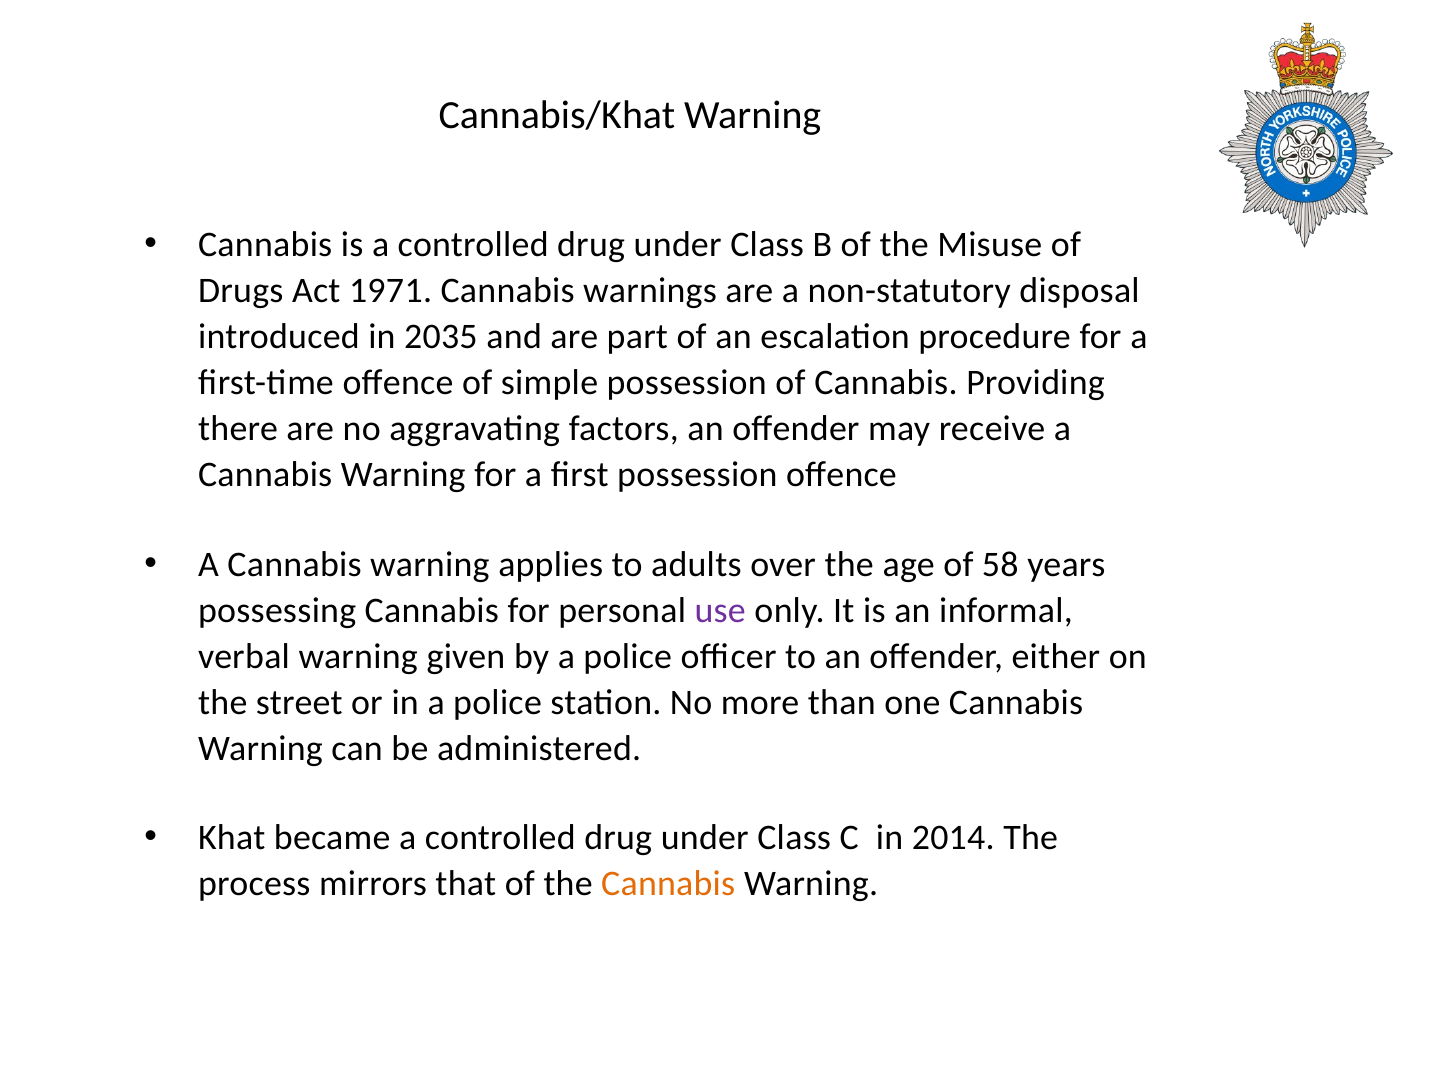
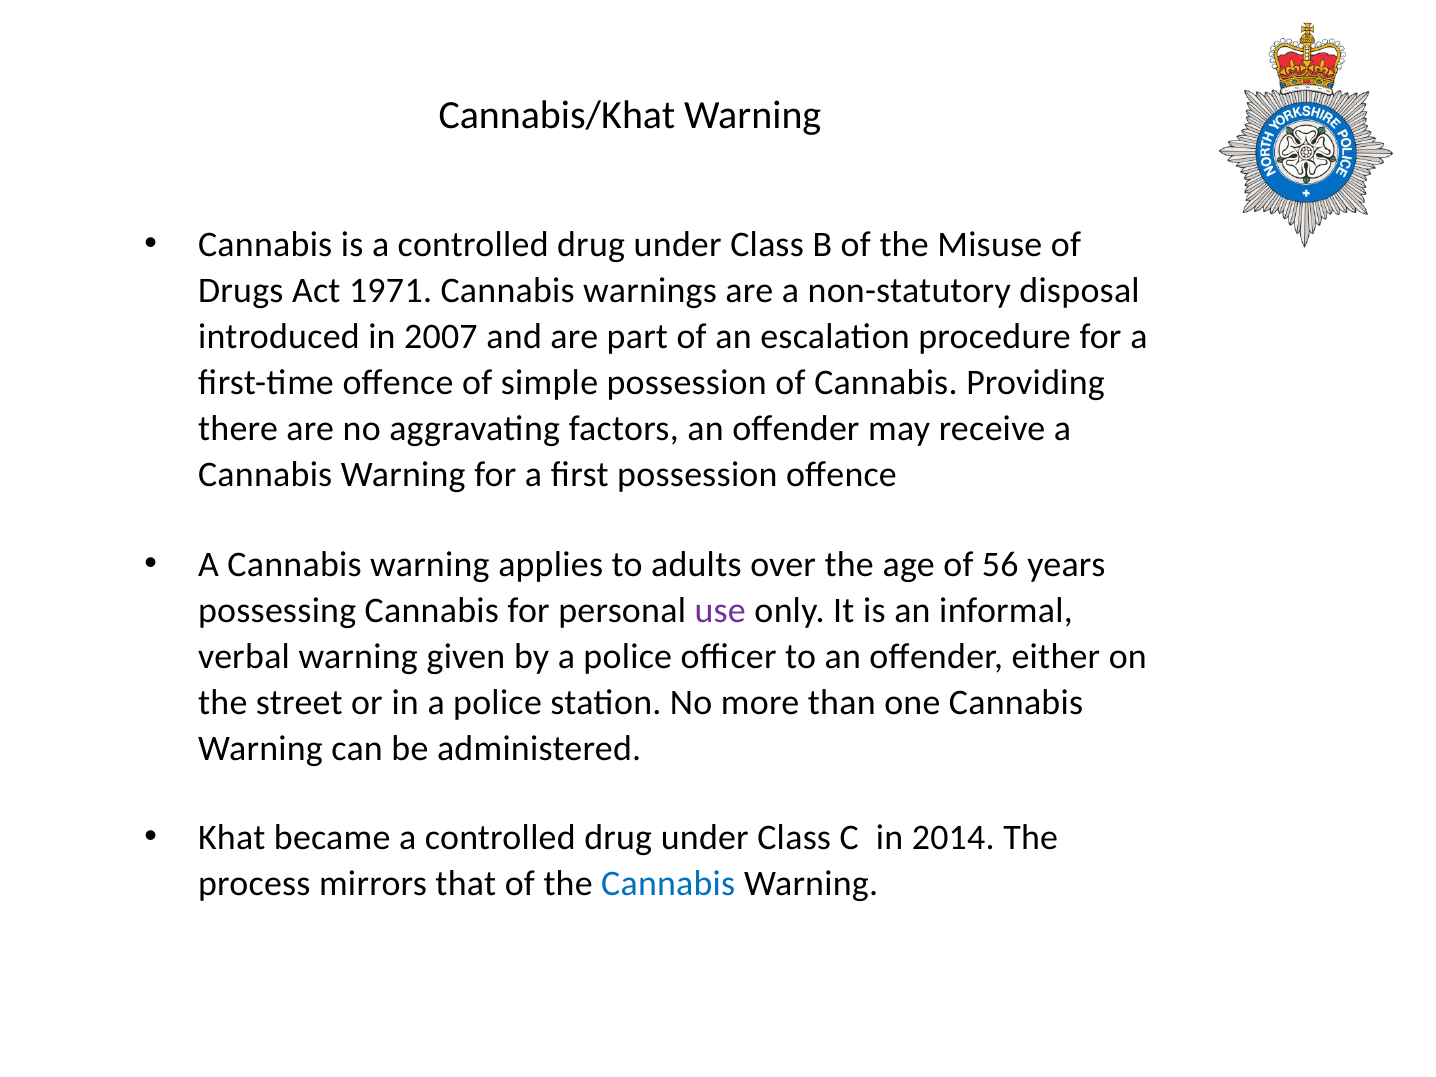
2035: 2035 -> 2007 (441, 337)
58: 58 -> 56 (1000, 564)
Cannabis colour: orange -> blue (668, 884)
